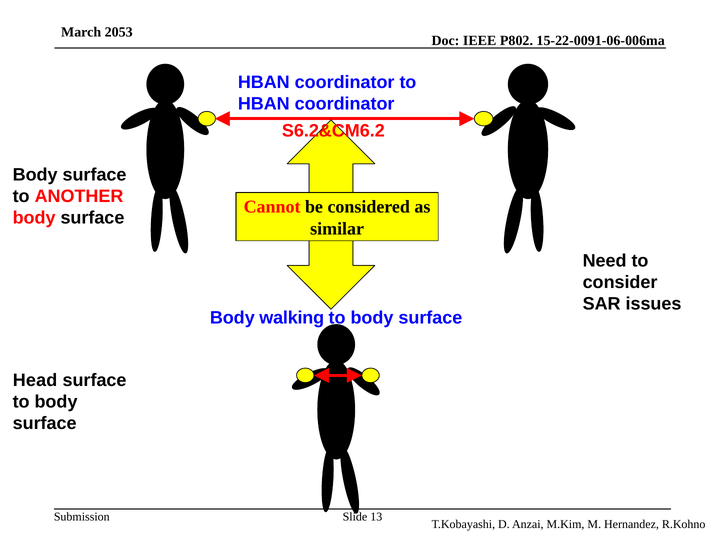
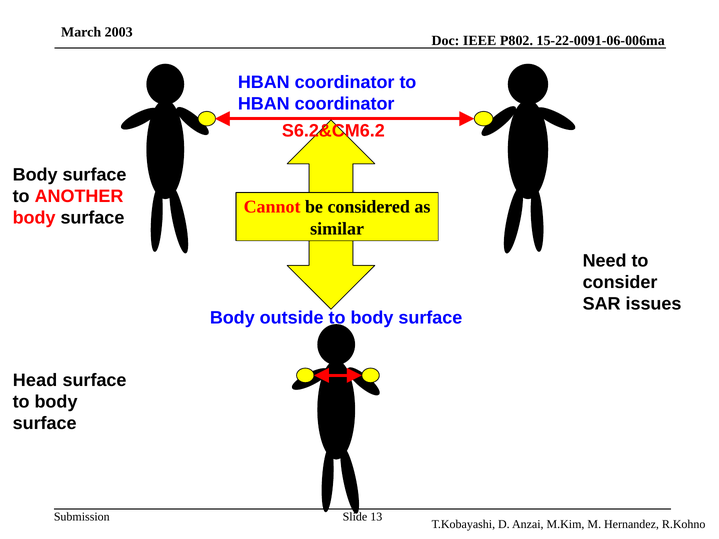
2053: 2053 -> 2003 (119, 32)
walking: walking -> outside (292, 318)
